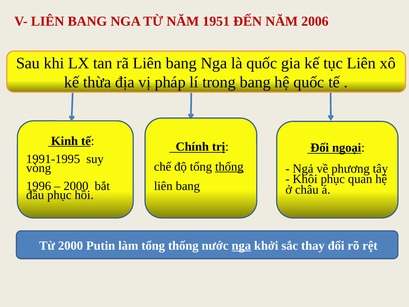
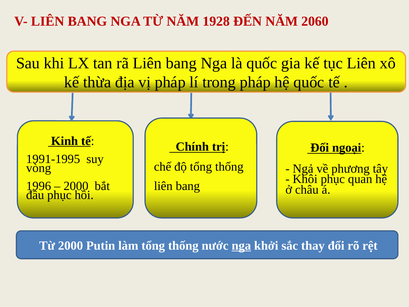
1951: 1951 -> 1928 (216, 21)
2006: 2006 -> 2060 (315, 21)
trong bang: bang -> pháp (255, 82)
thống underline: present -> none (229, 166)
